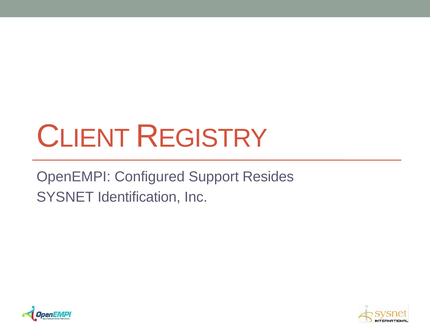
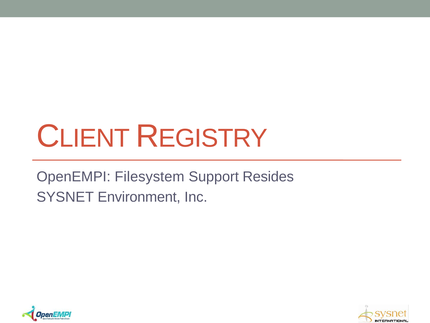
Configured: Configured -> Filesystem (150, 177)
Identification: Identification -> Environment (139, 197)
